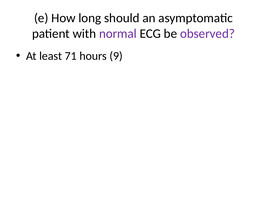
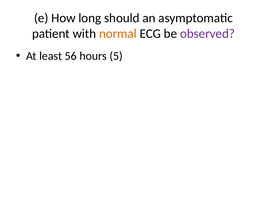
normal colour: purple -> orange (118, 34)
71: 71 -> 56 (71, 56)
9: 9 -> 5 (116, 56)
